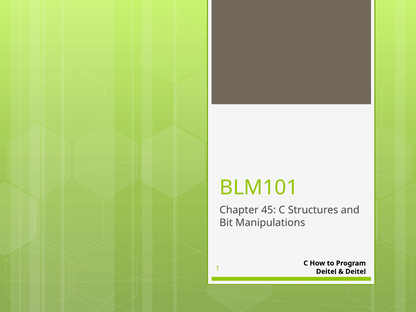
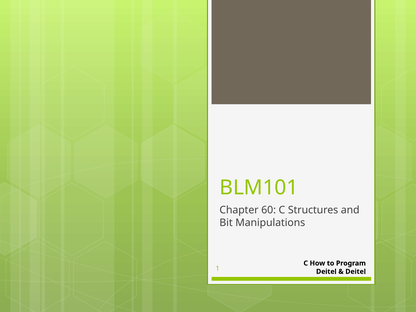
45: 45 -> 60 (269, 210)
